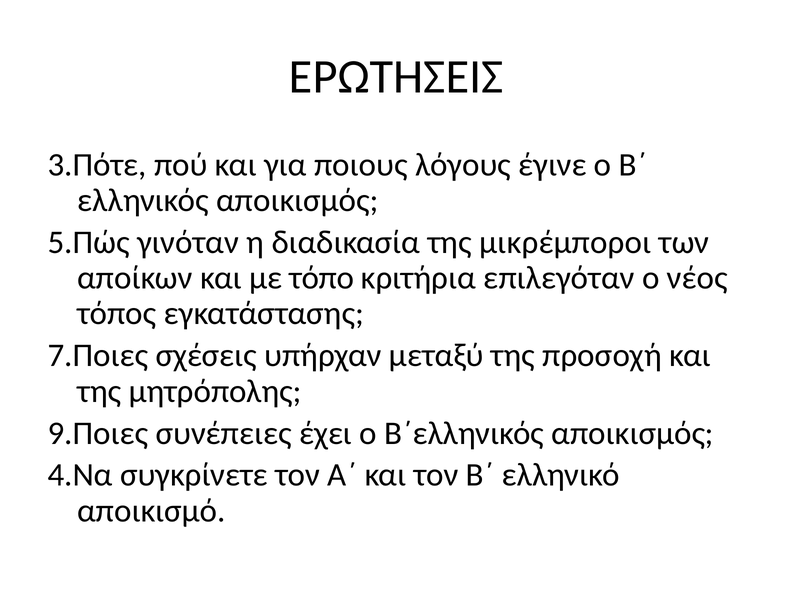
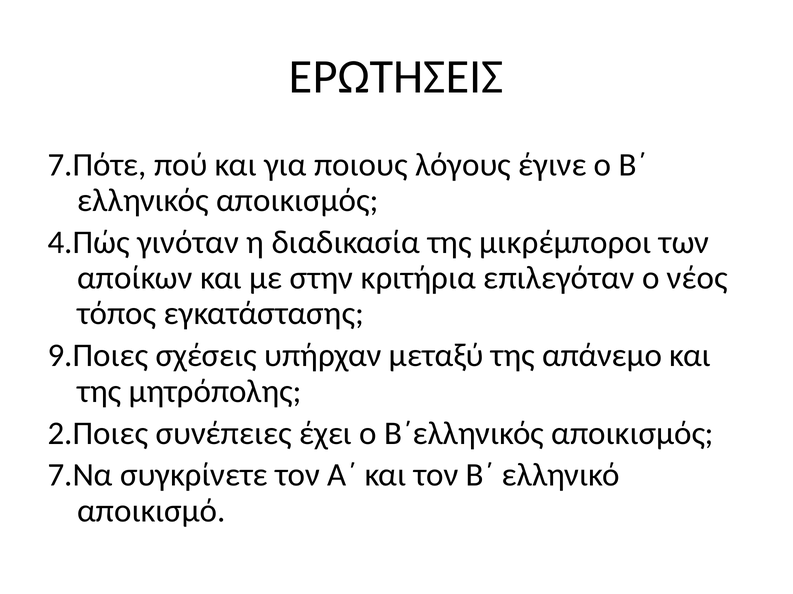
3.Πότε: 3.Πότε -> 7.Πότε (97, 165)
5.Πώς: 5.Πώς -> 4.Πώς (89, 243)
τόπο: τόπο -> στην (322, 278)
7.Ποιες: 7.Ποιες -> 9.Ποιες (98, 356)
προσοχή: προσοχή -> απάνεμο (602, 356)
9.Ποιες: 9.Ποιες -> 2.Ποιες (98, 434)
4.Να: 4.Να -> 7.Να (80, 476)
